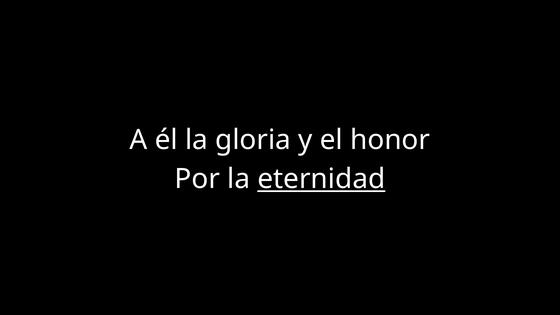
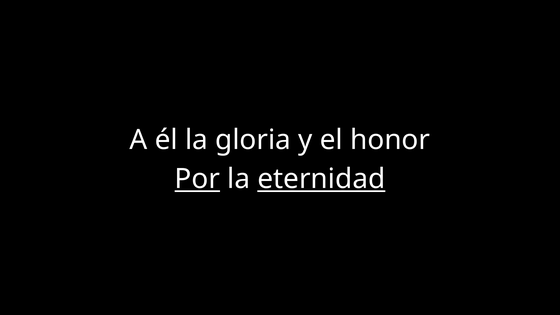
Por underline: none -> present (197, 179)
